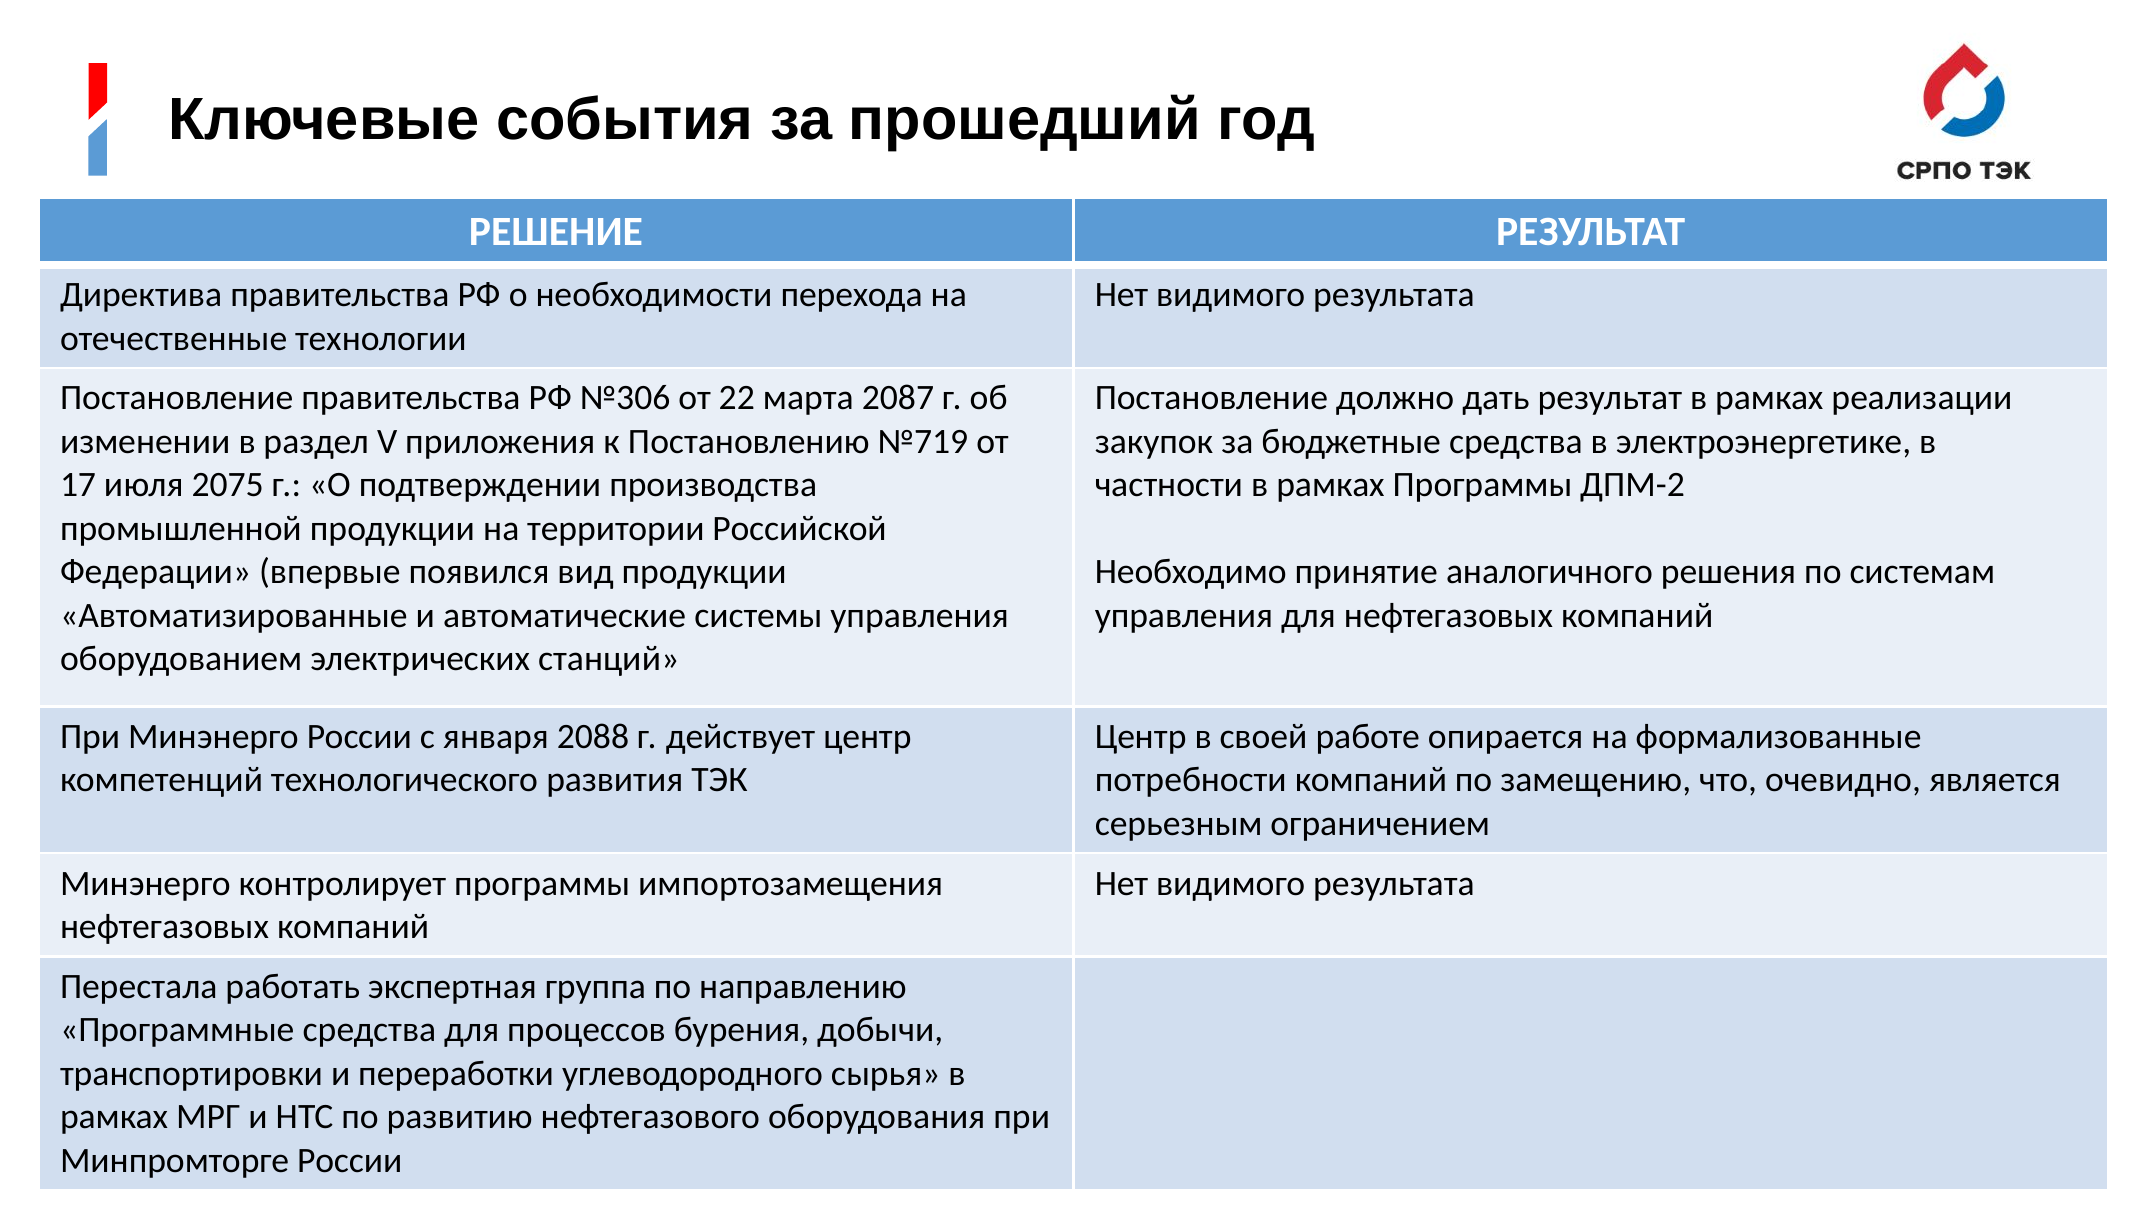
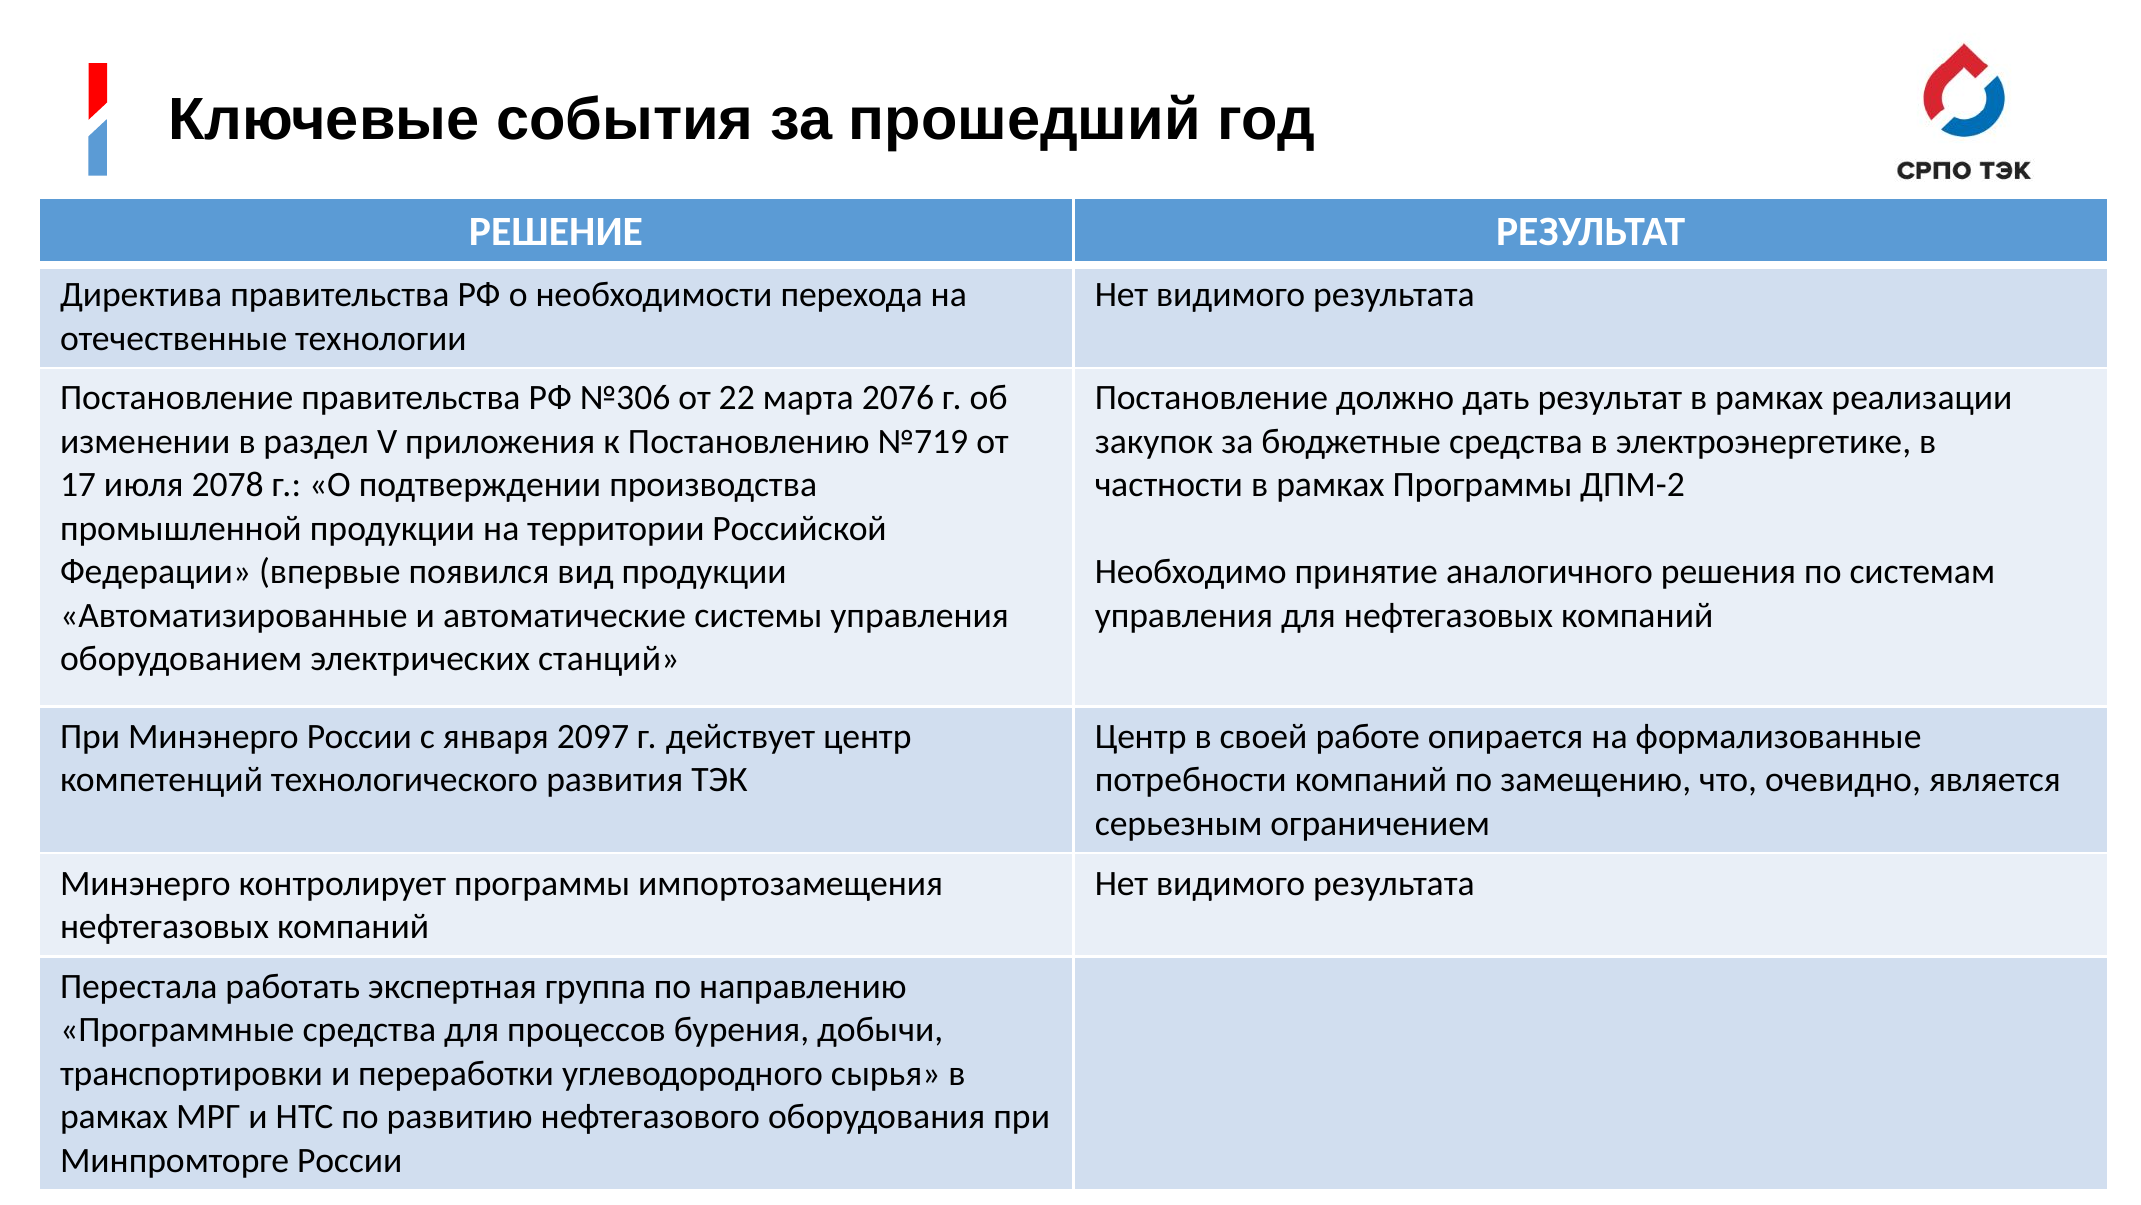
2087: 2087 -> 2076 (898, 398)
2075: 2075 -> 2078 (228, 485)
2088: 2088 -> 2097 (593, 736)
